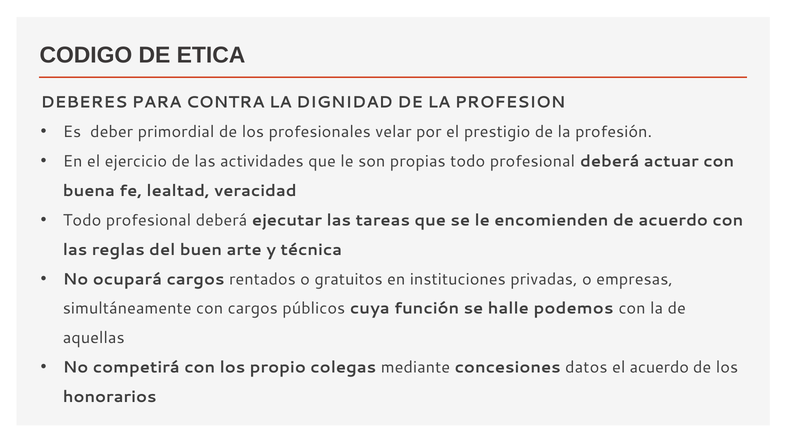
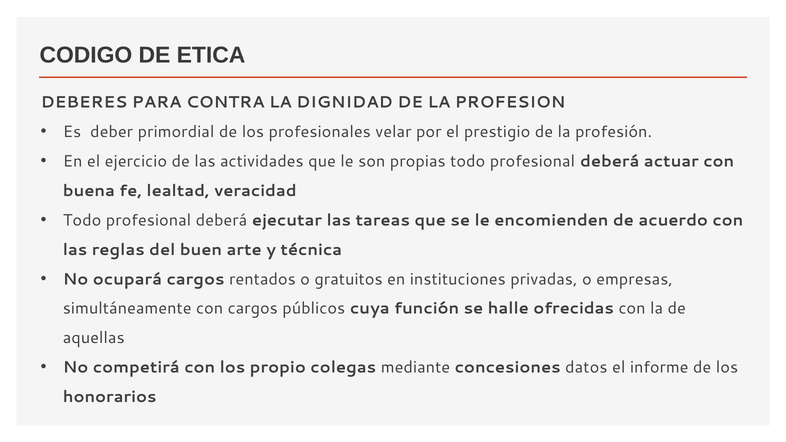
podemos: podemos -> ofrecidas (574, 309)
el acuerdo: acuerdo -> informe (659, 368)
